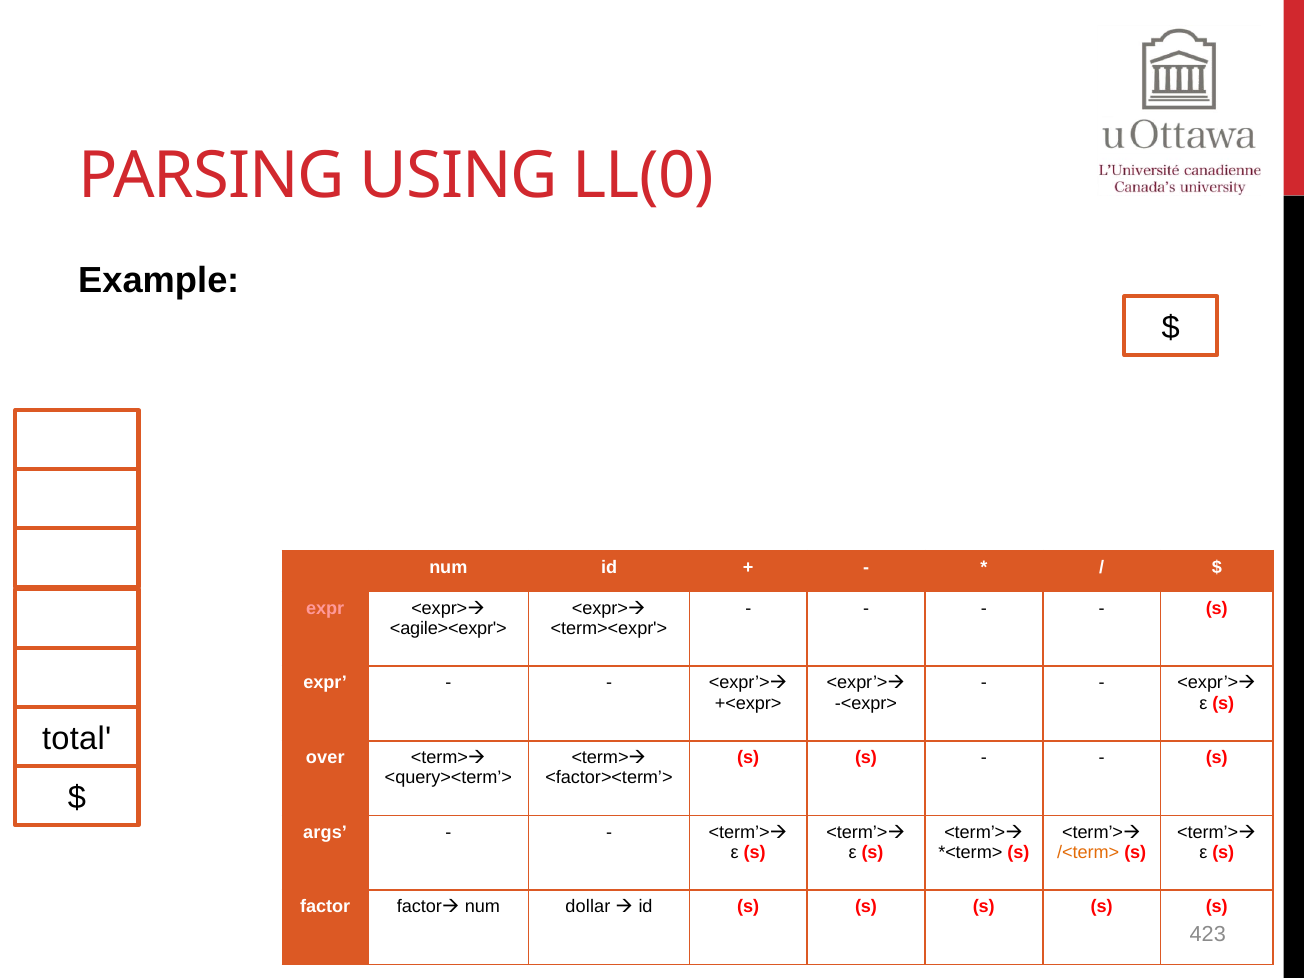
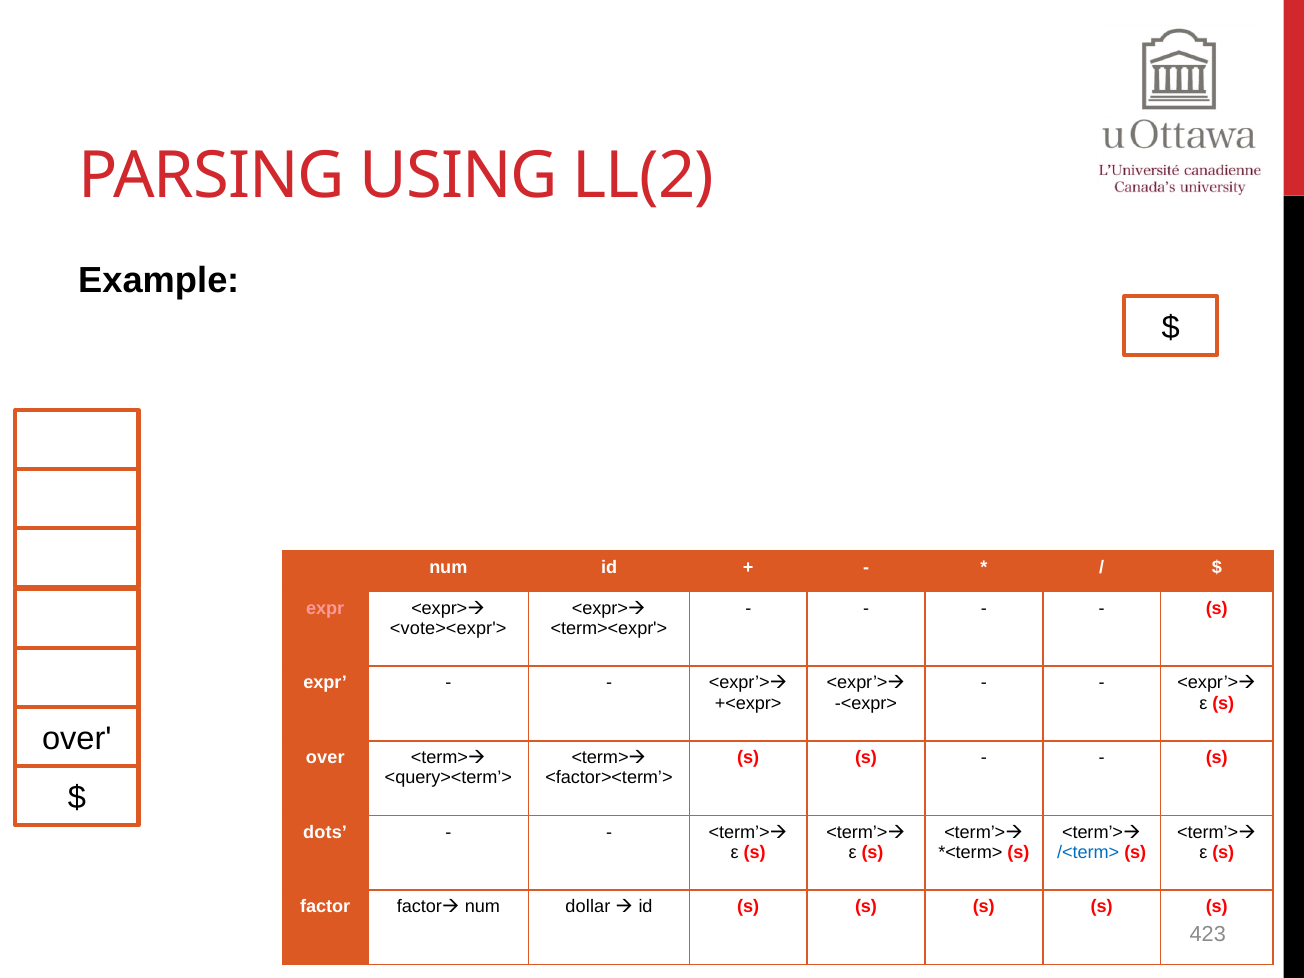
LL(0: LL(0 -> LL(2 (643, 176)
<agile><expr'>: <agile><expr'> -> <vote><expr'> (448, 629)
total: total -> over (77, 739)
args: args -> dots (325, 832)
/<term> colour: orange -> blue (1088, 852)
